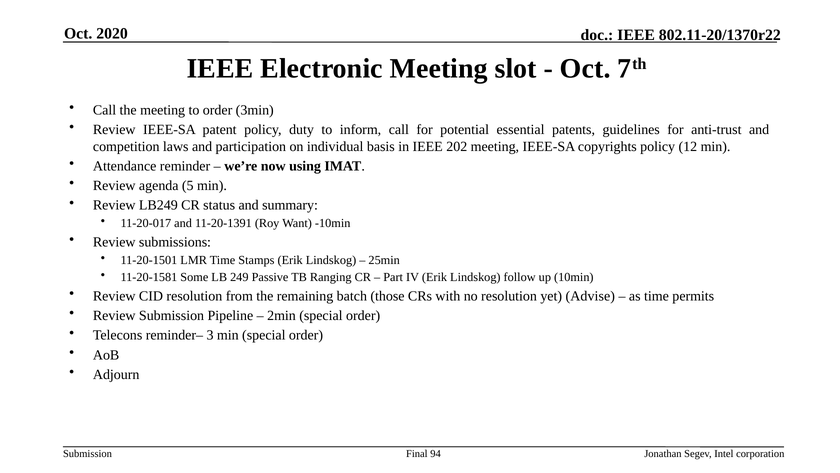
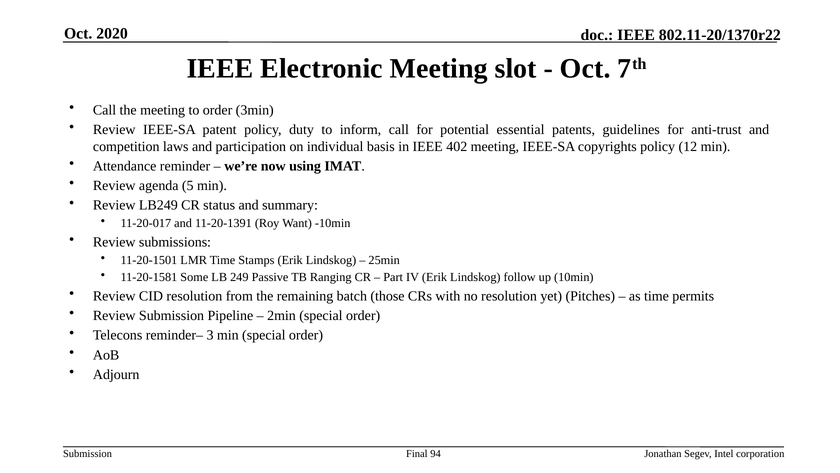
202: 202 -> 402 (457, 146)
Advise: Advise -> Pitches (590, 296)
